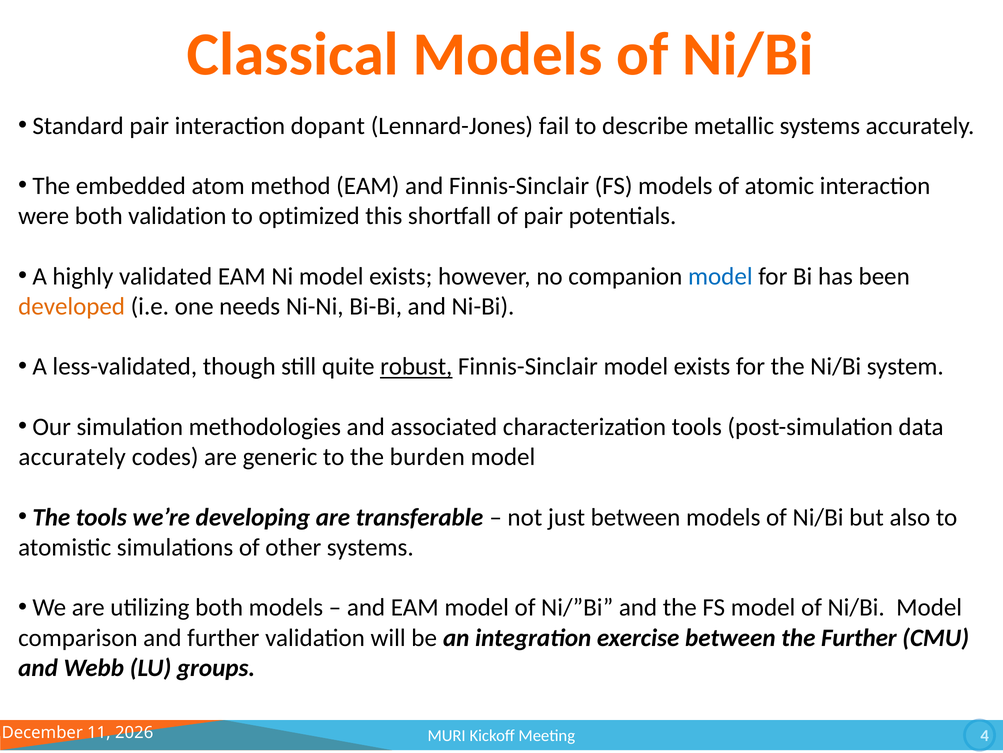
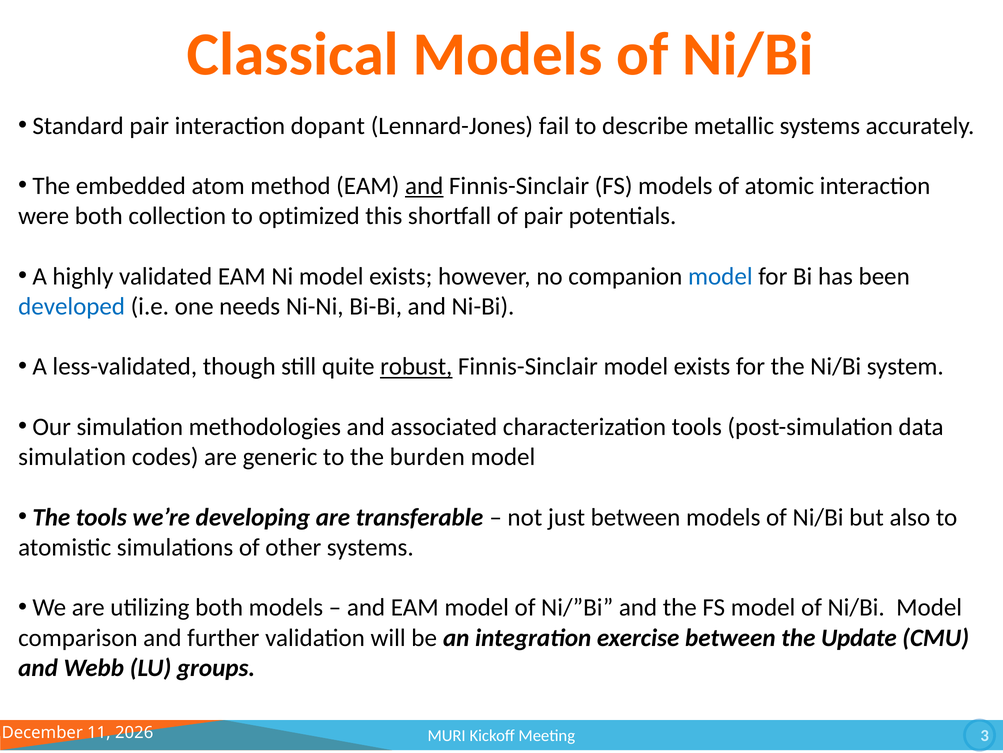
and underline: none -> present (424, 186)
both validation: validation -> collection (177, 216)
developed colour: orange -> blue (72, 306)
accurately: accurately -> simulation (72, 457)
the Further: Further -> Update (859, 637)
4: 4 -> 3 (985, 735)
